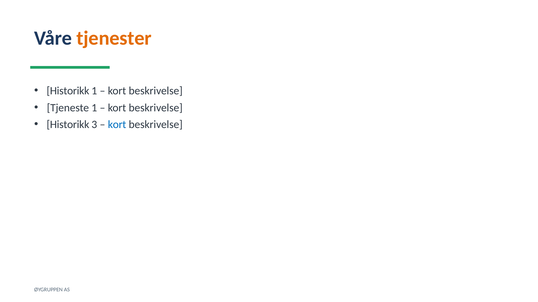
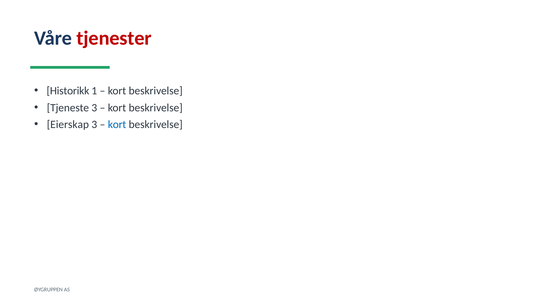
tjenester colour: orange -> red (114, 38)
Tjeneste 1: 1 -> 3 (94, 108)
Historikk: Historikk -> Eierskap (68, 125)
